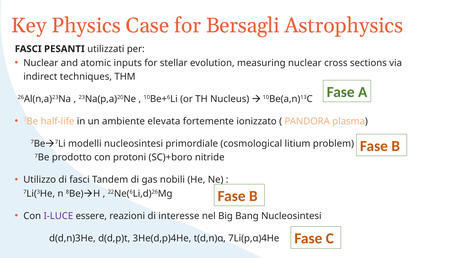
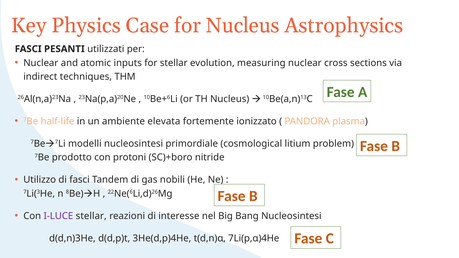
for Bersagli: Bersagli -> Nucleus (243, 26)
I-LUCE essere: essere -> stellar (91, 216)
